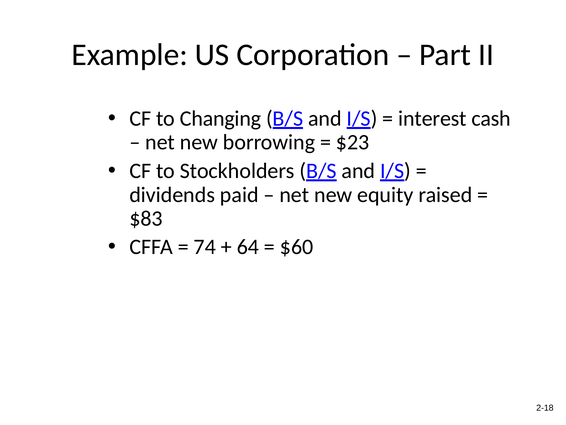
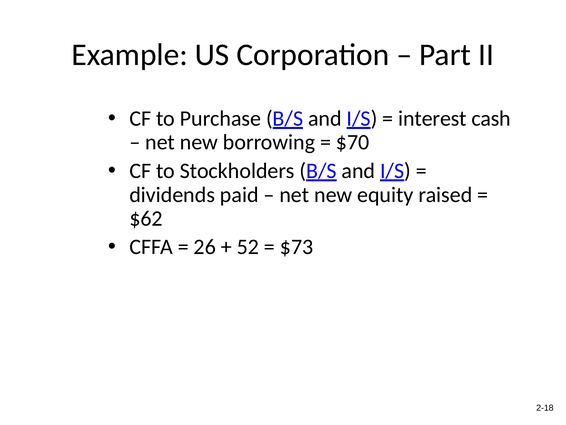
Changing: Changing -> Purchase (220, 118)
$23: $23 -> $70 (353, 142)
$83: $83 -> $62 (146, 218)
74: 74 -> 26 (205, 247)
64: 64 -> 52 (248, 247)
$60: $60 -> $73 (297, 247)
